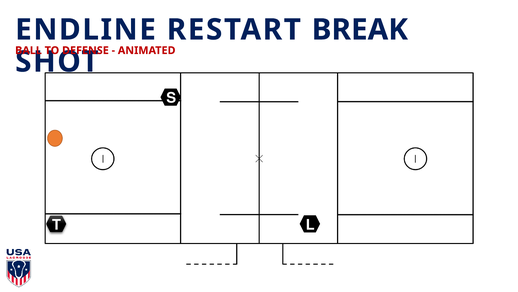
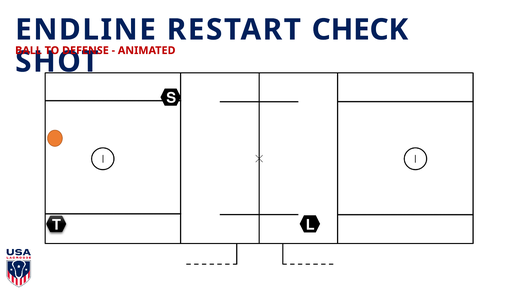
BREAK: BREAK -> CHECK (360, 30)
